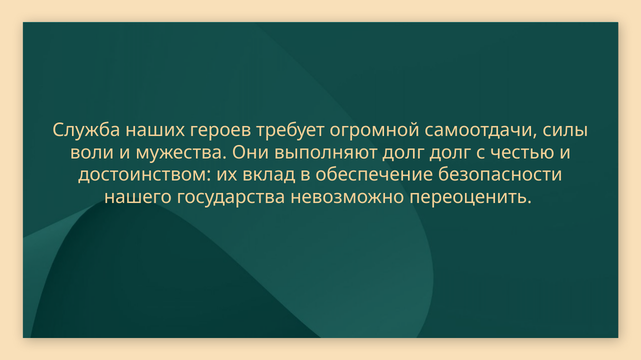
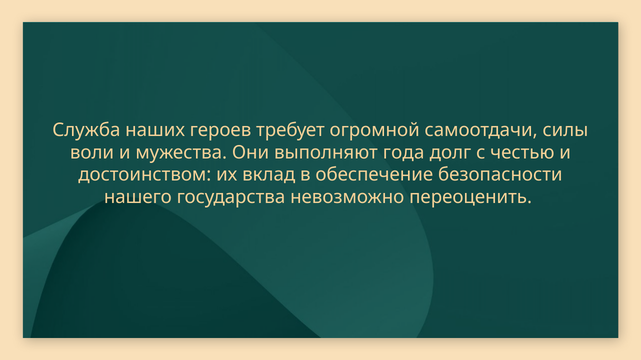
выполняют долг: долг -> года (404, 153)
